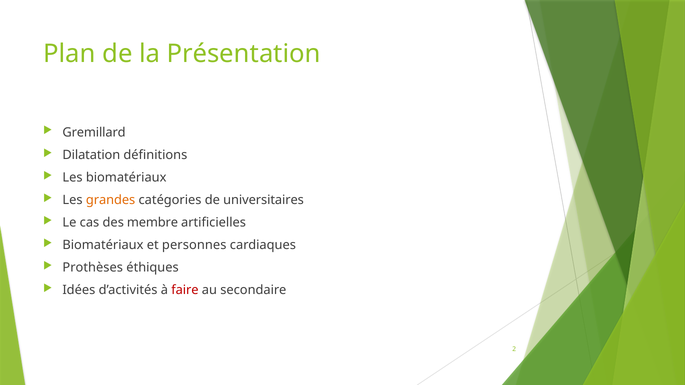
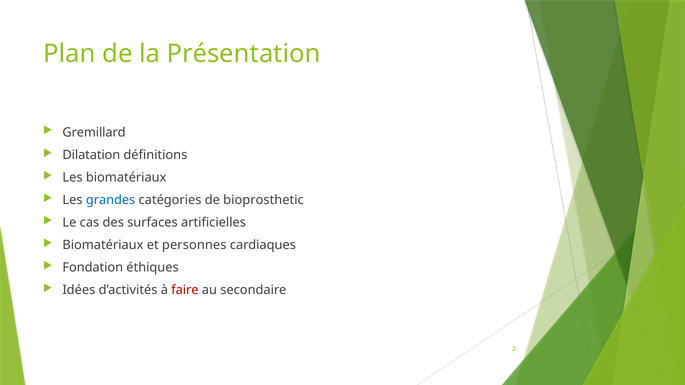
grandes colour: orange -> blue (111, 200)
universitaires: universitaires -> bioprosthetic (264, 200)
membre: membre -> surfaces (152, 223)
Prothèses: Prothèses -> Fondation (93, 268)
